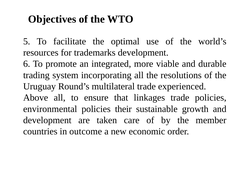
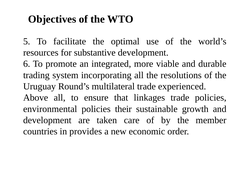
trademarks: trademarks -> substantive (95, 53)
outcome: outcome -> provides (86, 131)
